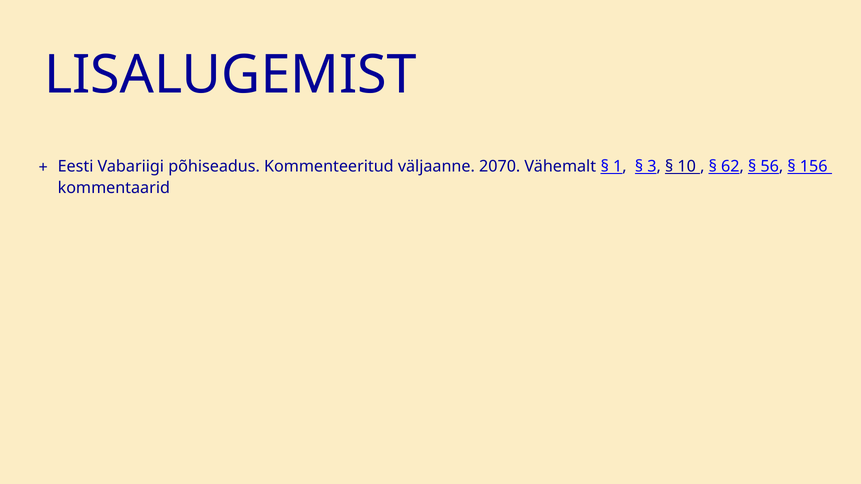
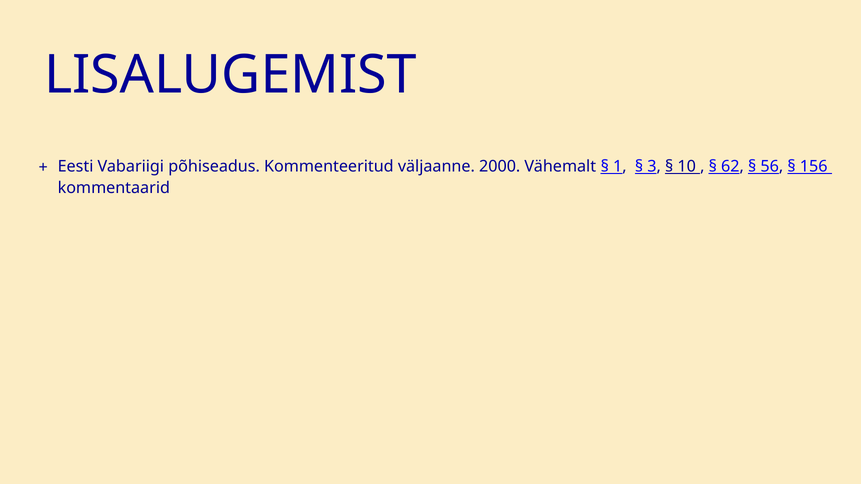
2070: 2070 -> 2000 (500, 166)
